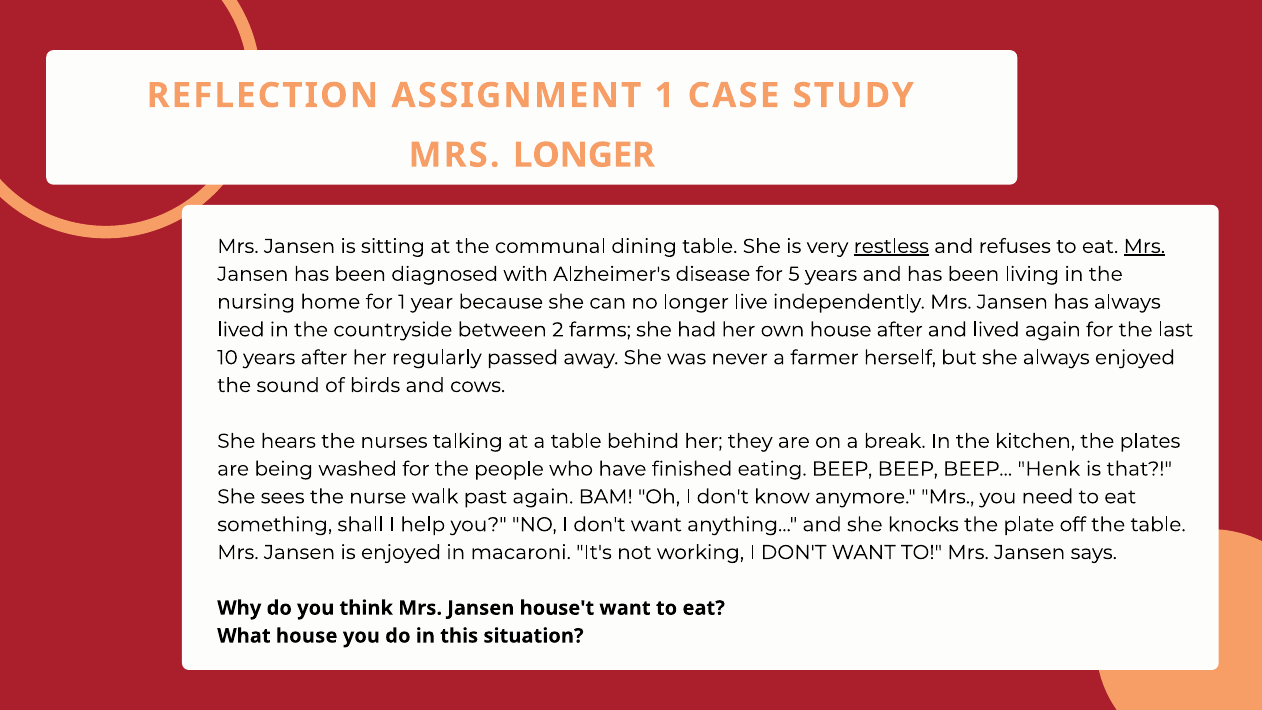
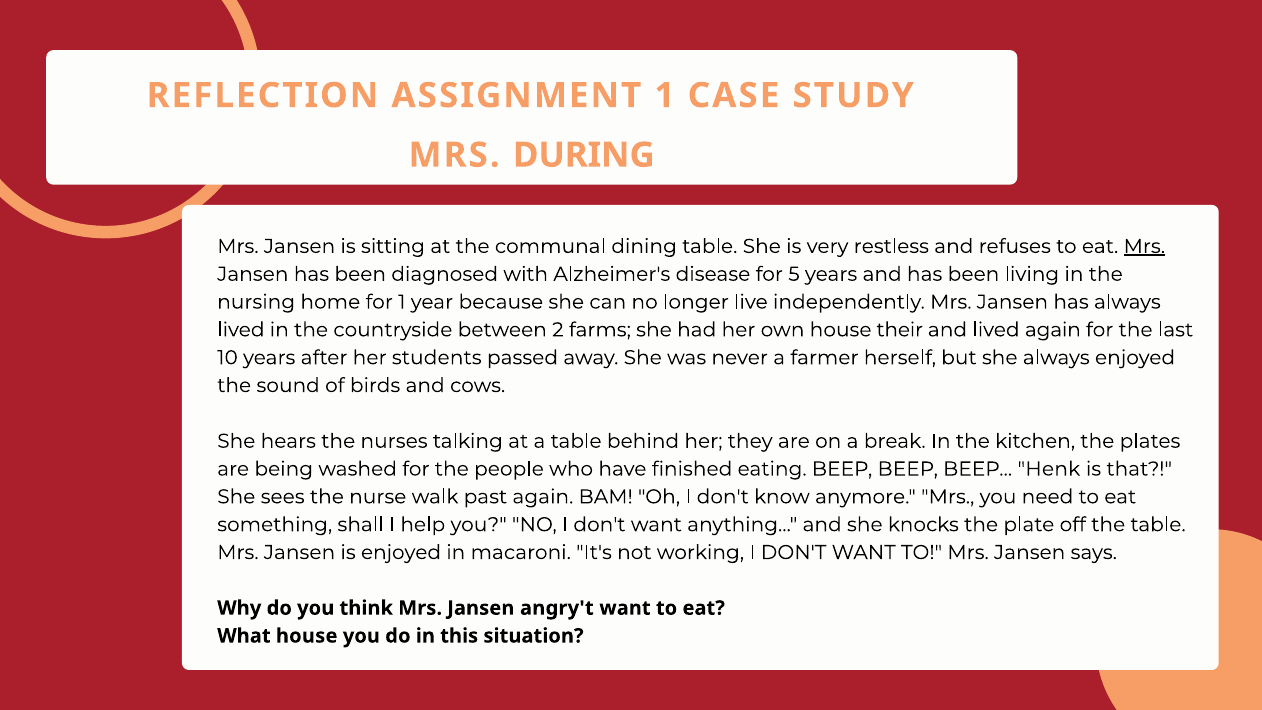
MRS LONGER: LONGER -> DURING (584, 155)
restless underline: present -> none (891, 246)
house after: after -> their (900, 330)
regularly: regularly -> students (437, 358)
house't: house't -> angry't (557, 608)
